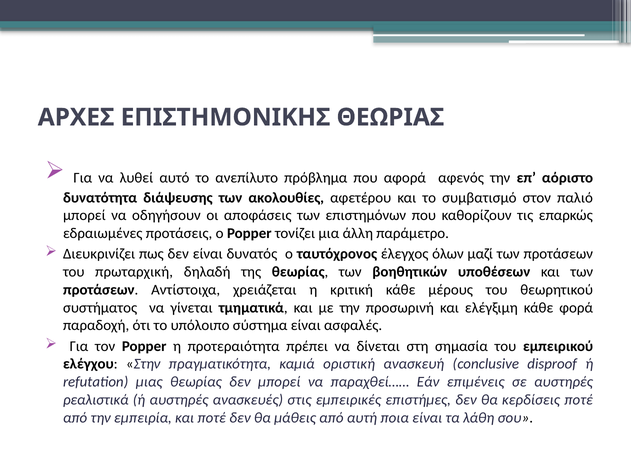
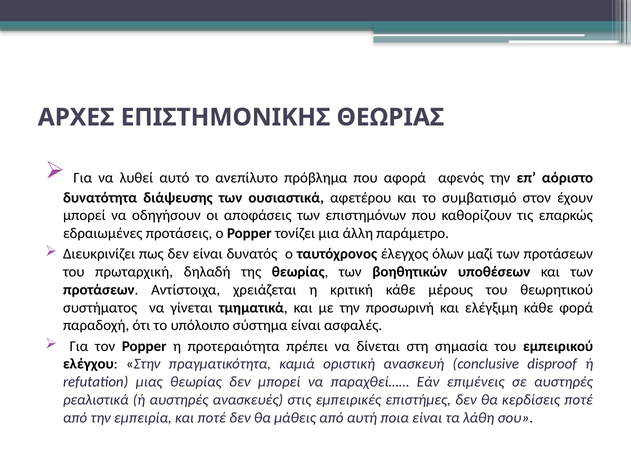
ακολουθίες: ακολουθίες -> ουσιαστικά (286, 198)
παλιό: παλιό -> έχουν (575, 198)
